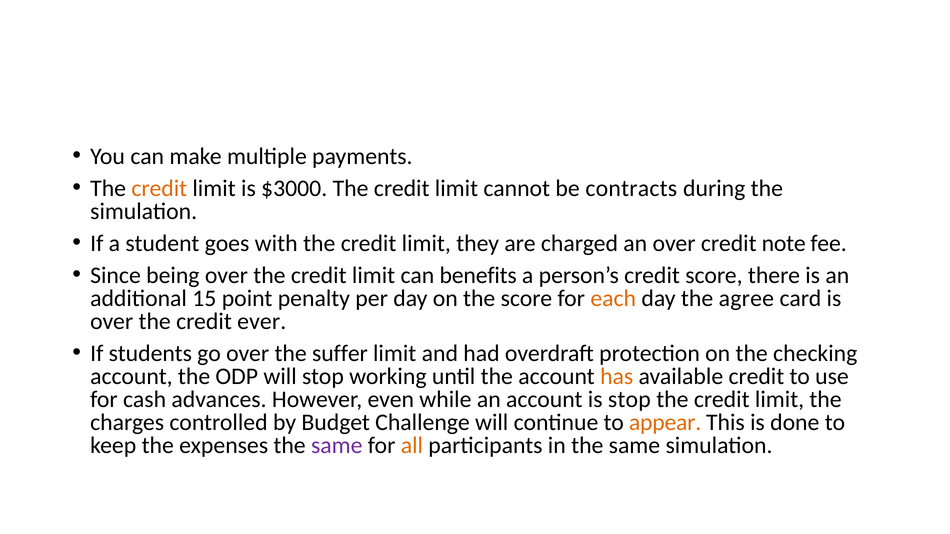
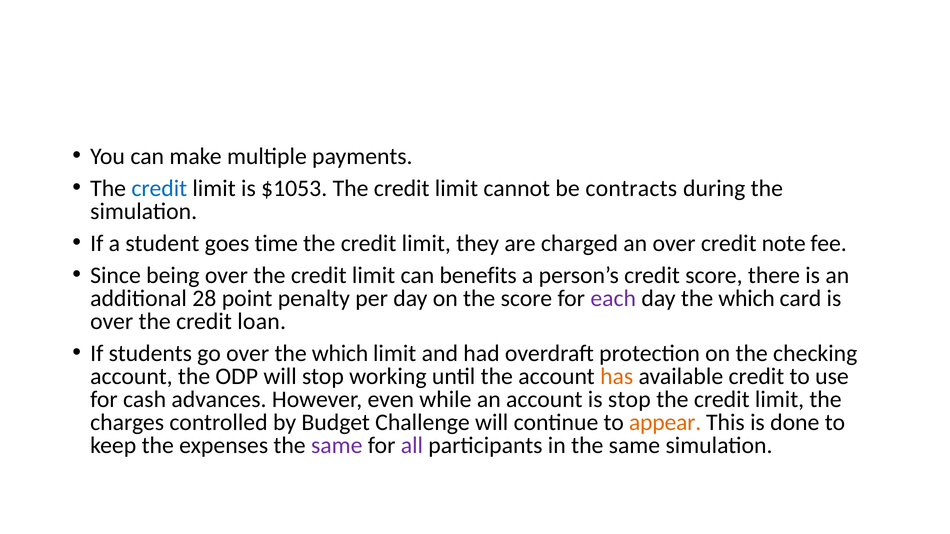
credit colour: orange -> blue (159, 188)
$3000: $3000 -> $1053 (294, 188)
with: with -> time (276, 243)
15: 15 -> 28 (204, 299)
each colour: orange -> purple (613, 299)
day the agree: agree -> which (747, 299)
ever: ever -> loan (262, 322)
over the suffer: suffer -> which (340, 354)
all colour: orange -> purple (412, 446)
